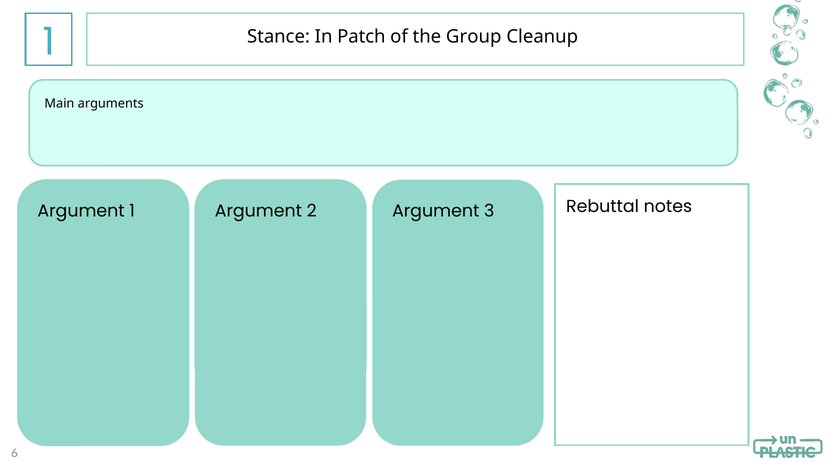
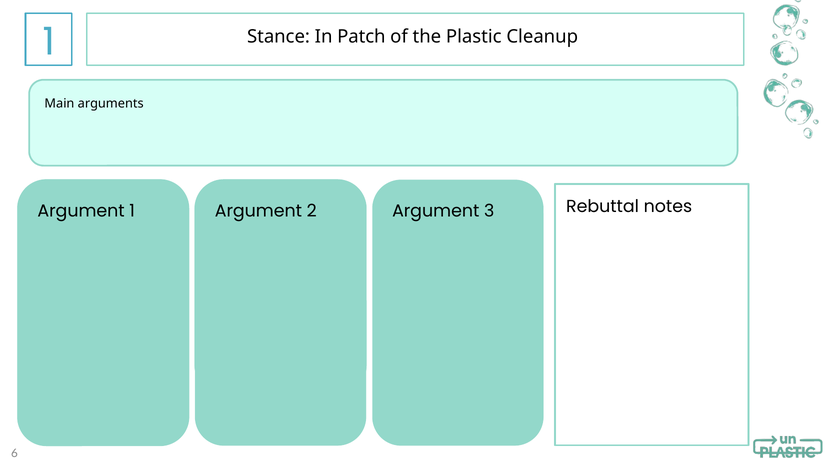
Group: Group -> Plastic (474, 37)
